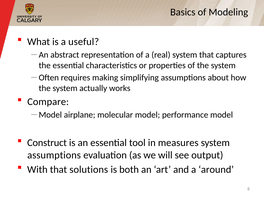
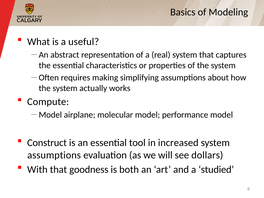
Compare: Compare -> Compute (48, 102)
measures: measures -> increased (178, 143)
output: output -> dollars (207, 155)
solutions: solutions -> goodness (89, 169)
around: around -> studied (216, 169)
